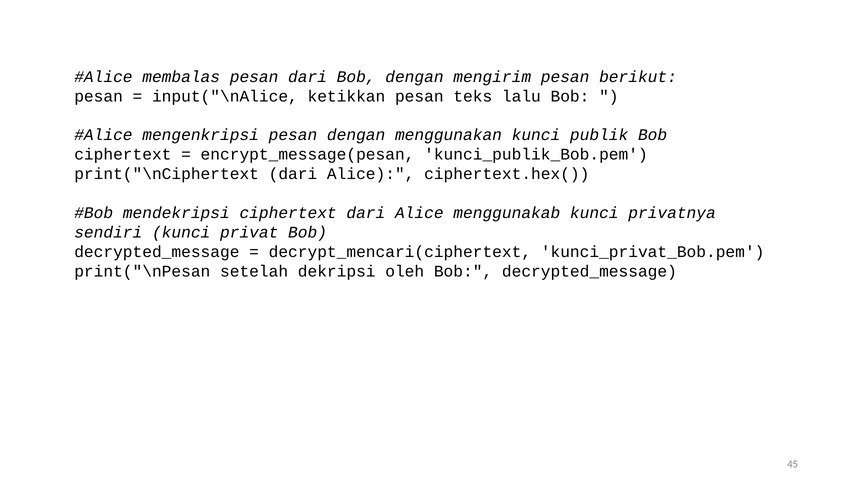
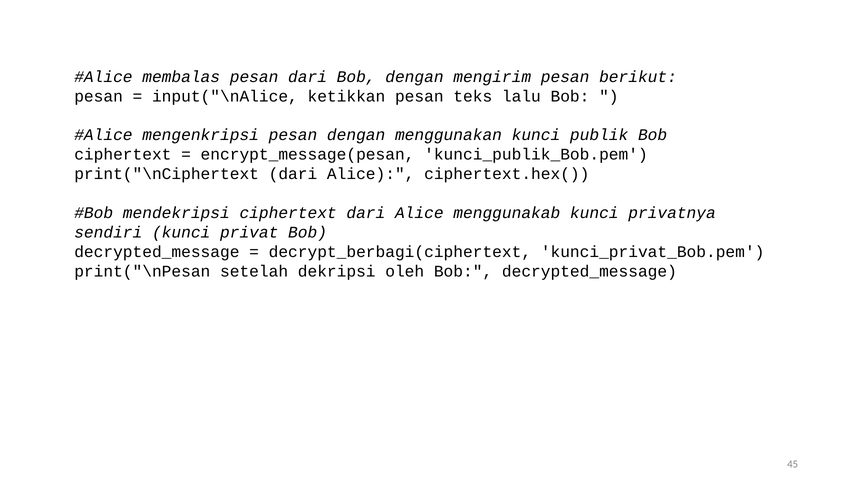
decrypt_mencari(ciphertext: decrypt_mencari(ciphertext -> decrypt_berbagi(ciphertext (400, 252)
